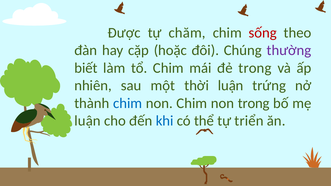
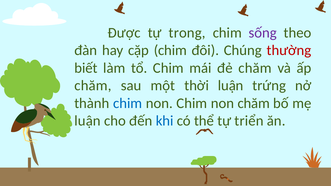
chăm: chăm -> trong (187, 33)
sống colour: red -> purple (263, 33)
cặp hoặc: hoặc -> chim (170, 50)
thường colour: purple -> red (289, 50)
đẻ trong: trong -> chăm (255, 68)
nhiên: nhiên -> chăm (93, 86)
non trong: trong -> chăm (254, 103)
